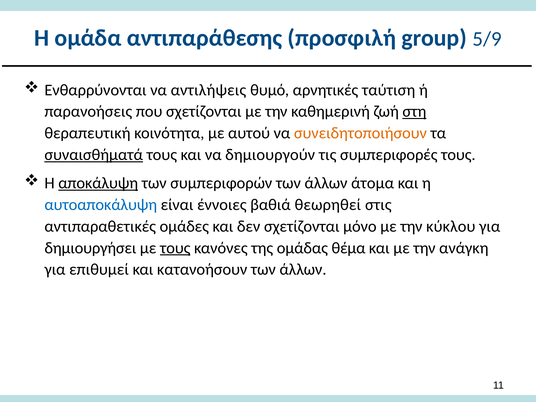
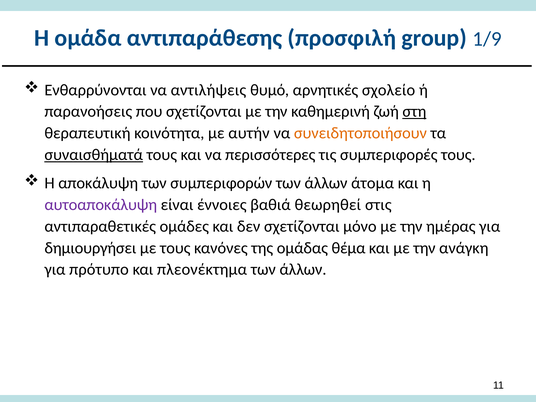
5/9: 5/9 -> 1/9 (487, 39)
ταύτιση: ταύτιση -> σχολείο (389, 90)
αυτού: αυτού -> αυτήν (249, 133)
δημιουργούν: δημιουργούν -> περισσότερες (270, 155)
αποκάλυψη underline: present -> none (98, 183)
αυτοαποκάλυψη colour: blue -> purple (101, 205)
κύκλου: κύκλου -> ημέρας (451, 226)
τους underline: present -> none (175, 248)
επιθυμεί: επιθυμεί -> πρότυπο (99, 270)
κατανοήσουν: κατανοήσουν -> πλεονέκτημα (202, 270)
